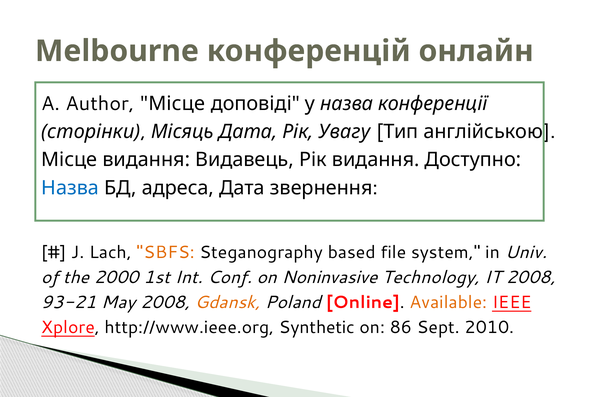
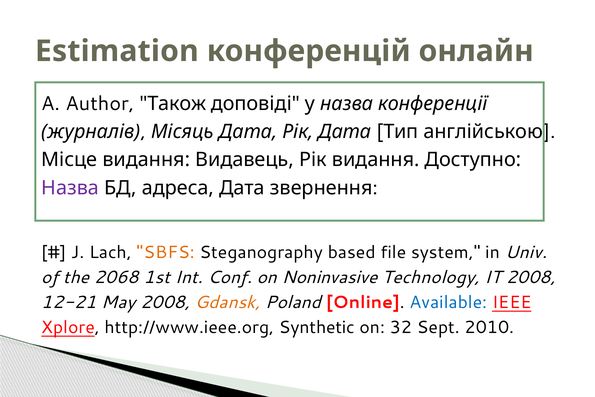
Melbourne: Melbourne -> Estimation (117, 51)
Author Місце: Місце -> Також (173, 103)
сторінки: сторінки -> журналів (91, 132)
Рік Увагу: Увагу -> Дата (345, 132)
Назва colour: blue -> purple (70, 188)
2000: 2000 -> 2068 (116, 277)
93-21: 93-21 -> 12-21 (69, 302)
Available colour: orange -> blue (448, 302)
86: 86 -> 32 (401, 327)
